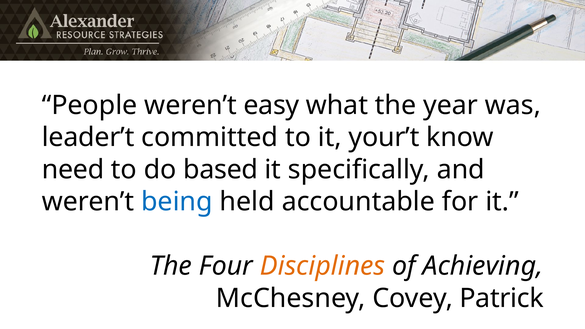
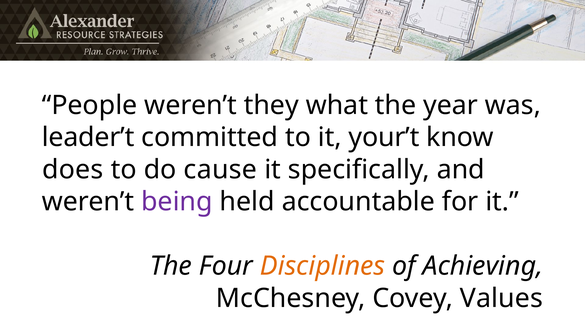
easy: easy -> they (271, 105)
need: need -> does (73, 170)
based: based -> cause (220, 170)
being colour: blue -> purple (177, 202)
Patrick: Patrick -> Values (501, 298)
